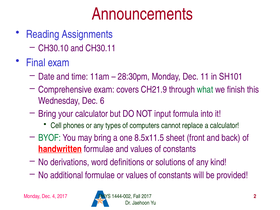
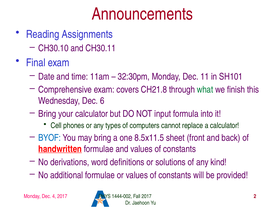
28:30pm: 28:30pm -> 32:30pm (134, 77)
CH21.9: CH21.9 -> CH21.8 (154, 90)
BYOF colour: green -> blue (50, 138)
